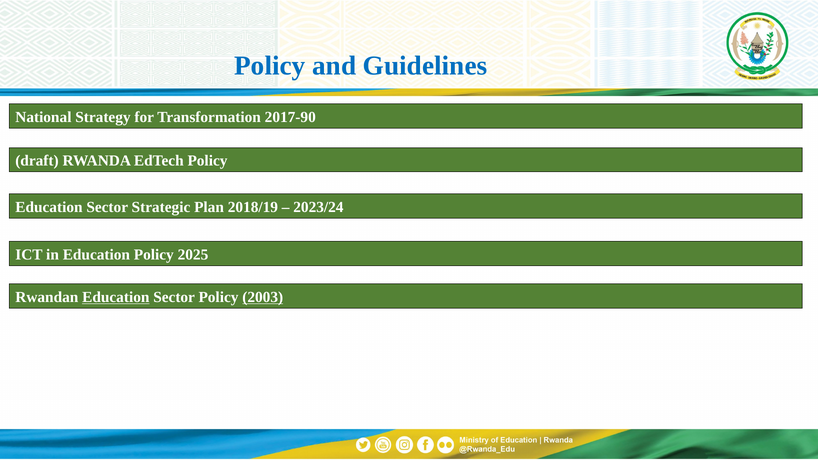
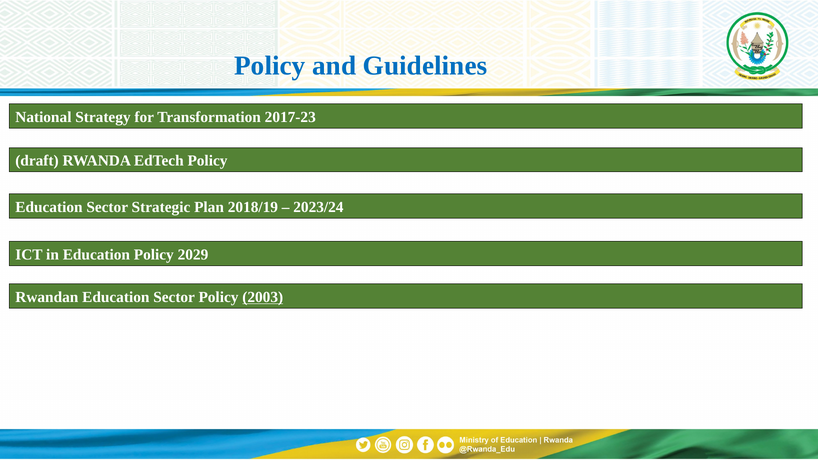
2017-90: 2017-90 -> 2017-23 (290, 117)
2025: 2025 -> 2029 (193, 255)
Education underline: present -> none (116, 297)
